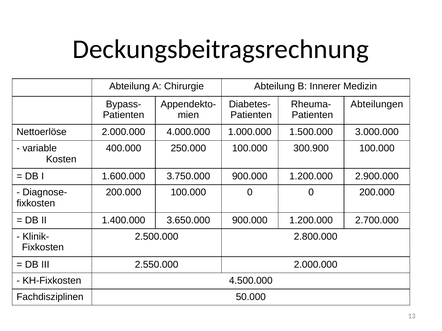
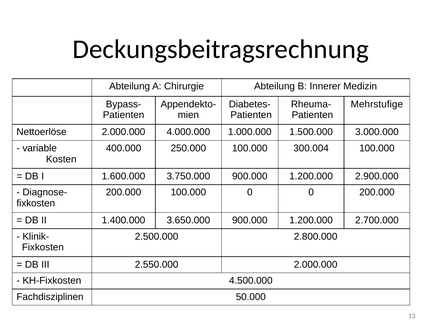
Abteilungen: Abteilungen -> Mehrstufige (377, 104)
300.900: 300.900 -> 300.004 (311, 148)
